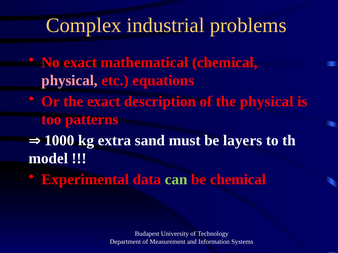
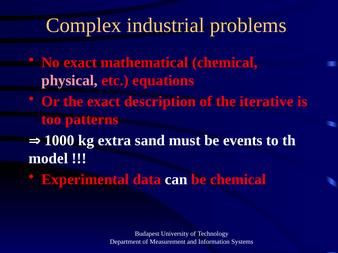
the physical: physical -> iterative (267, 102)
layers: layers -> events (243, 141)
can colour: light green -> white (176, 180)
